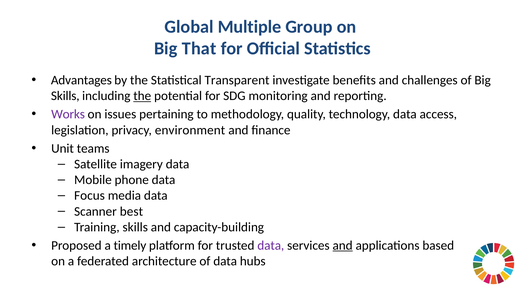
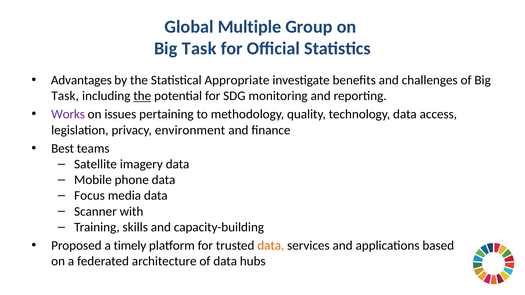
That: That -> Task (199, 49)
Transparent: Transparent -> Appropriate (237, 80)
Skills: Skills -> Task (65, 96)
Unit: Unit -> Best (63, 149)
best: best -> with (132, 212)
data colour: purple -> orange (271, 246)
and underline: present -> none (343, 246)
